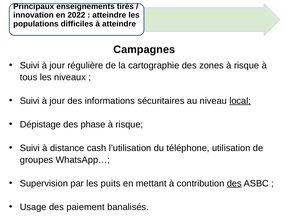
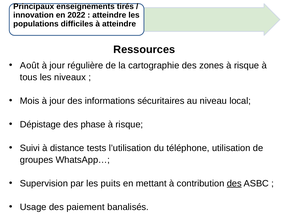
Campagnes: Campagnes -> Ressources (144, 50)
Suivi: Suivi -> Août (30, 65)
Suivi: Suivi -> Mois (30, 101)
local underline: present -> none (240, 101)
cash: cash -> tests (97, 148)
